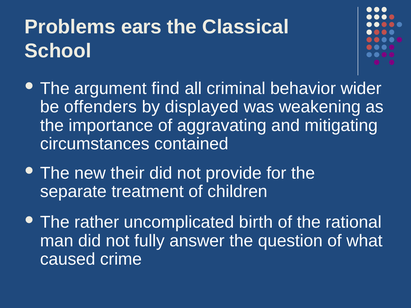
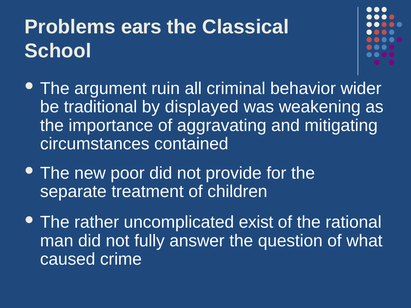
find: find -> ruin (166, 88)
offenders: offenders -> traditional (101, 107)
their: their -> poor (128, 173)
birth: birth -> exist (256, 222)
